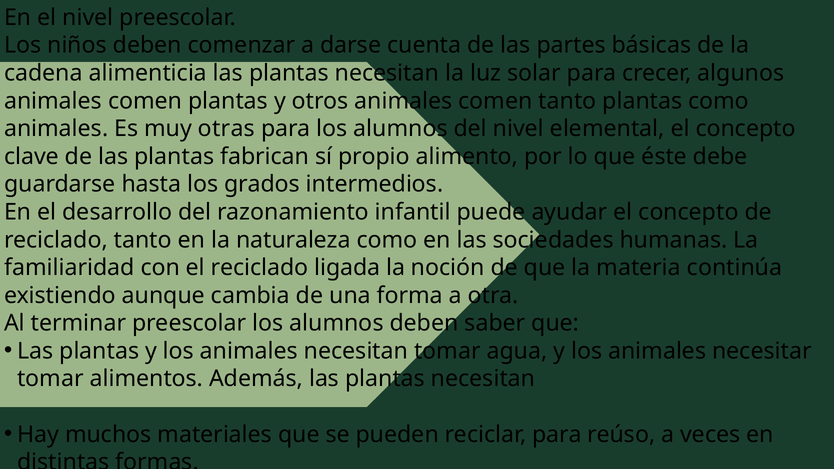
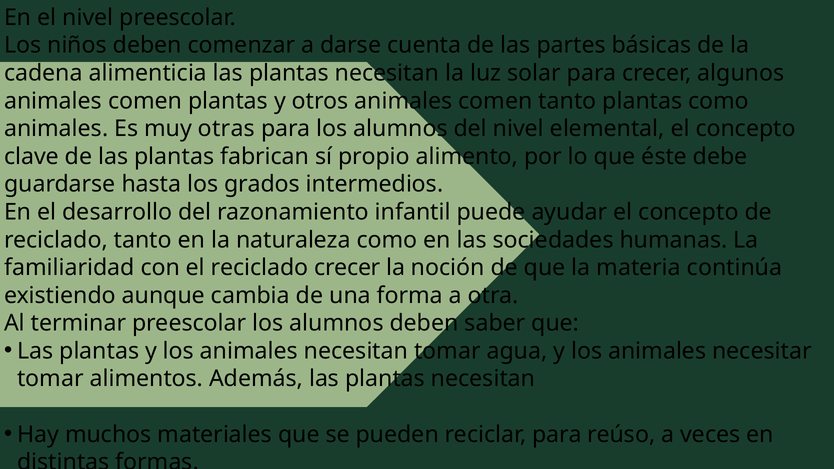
reciclado ligada: ligada -> crecer (347, 268)
